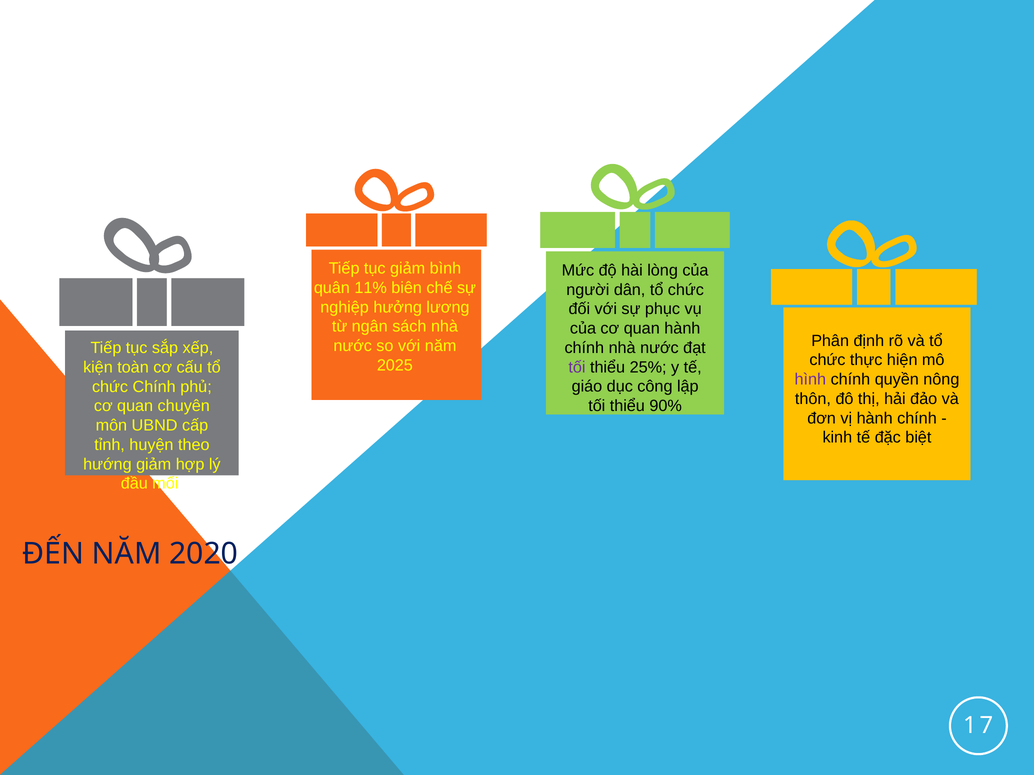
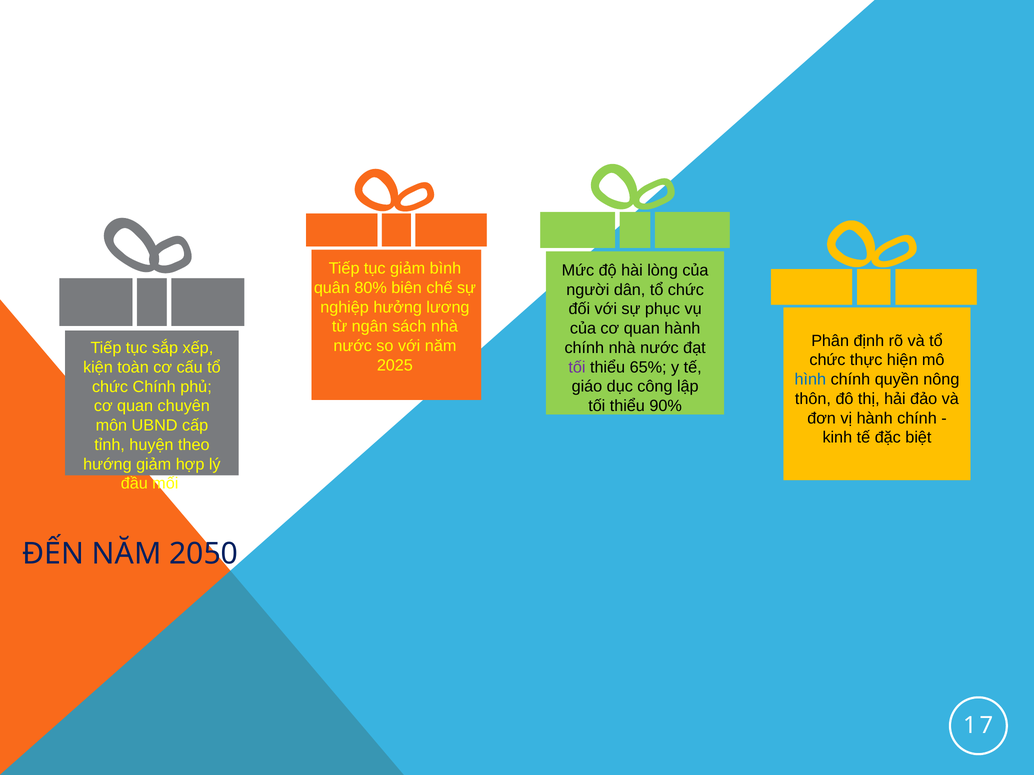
11%: 11% -> 80% (371, 288)
25%: 25% -> 65% (648, 367)
hình colour: purple -> blue (810, 380)
2020: 2020 -> 2050 (204, 554)
